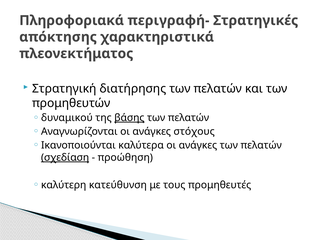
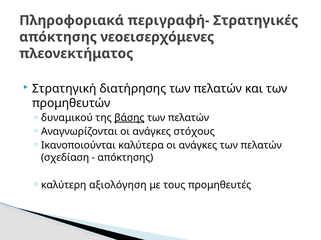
χαρακτηριστικά: χαρακτηριστικά -> νεοεισερχόμενες (157, 37)
σχεδίαση underline: present -> none (65, 158)
προώθηση: προώθηση -> απόκτησης (125, 158)
κατεύθυνση: κατεύθυνση -> αξιολόγηση (118, 186)
